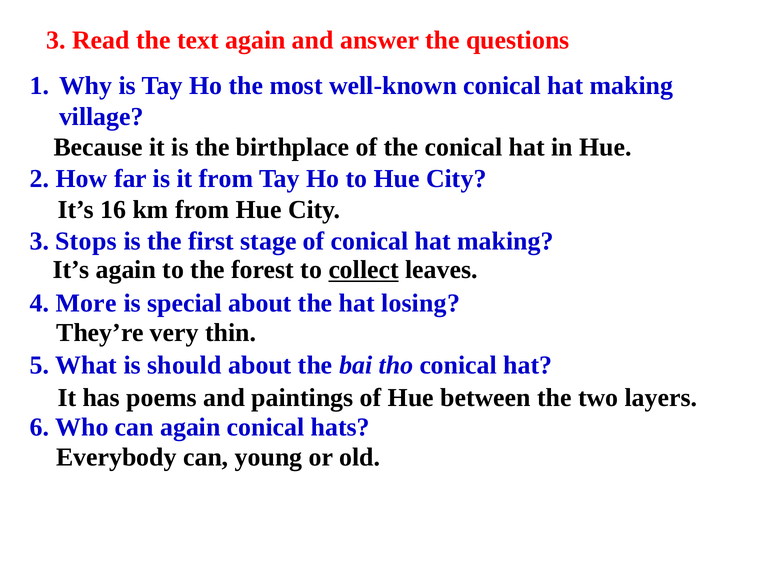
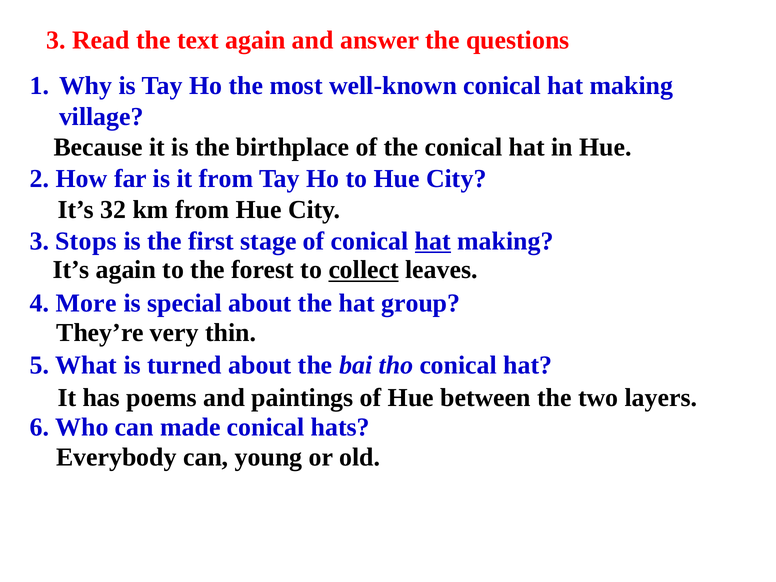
16: 16 -> 32 (113, 210)
hat underline: none -> present (433, 241)
losing: losing -> group (421, 303)
should: should -> turned (184, 365)
can again: again -> made (190, 427)
